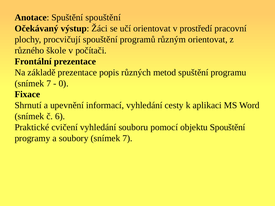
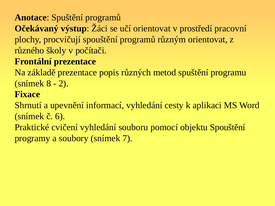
Spuštění spouštění: spouštění -> programů (103, 17)
škole: škole -> školy (56, 50)
7: 7 -> 8 (49, 83)
0: 0 -> 2 (64, 83)
